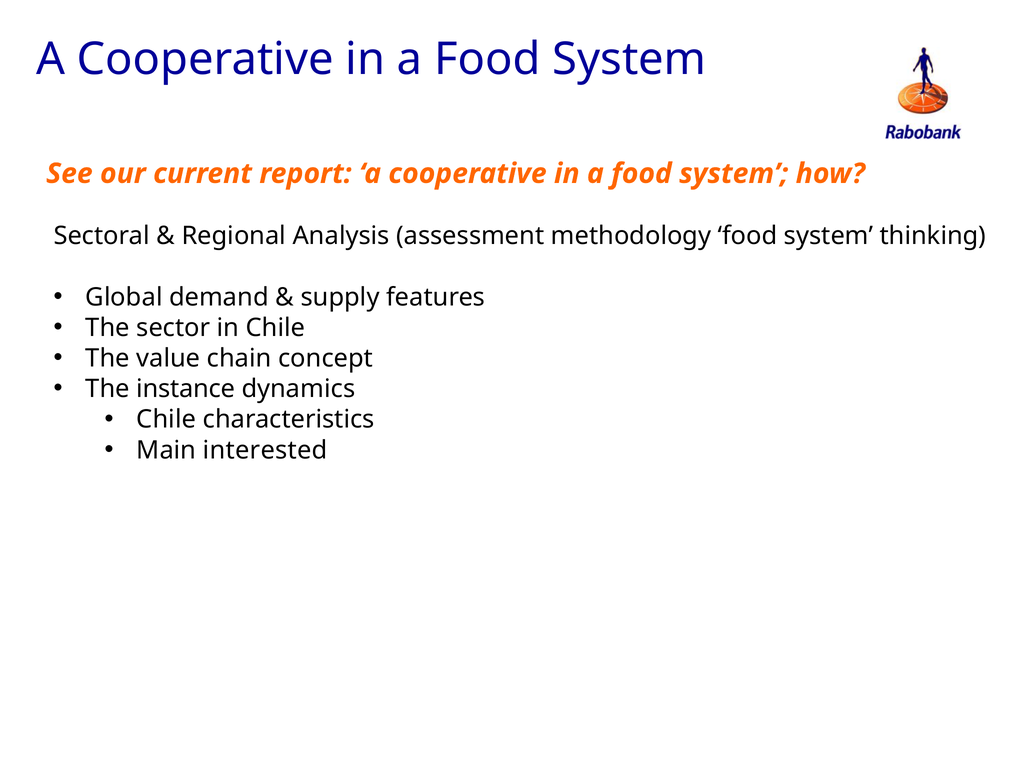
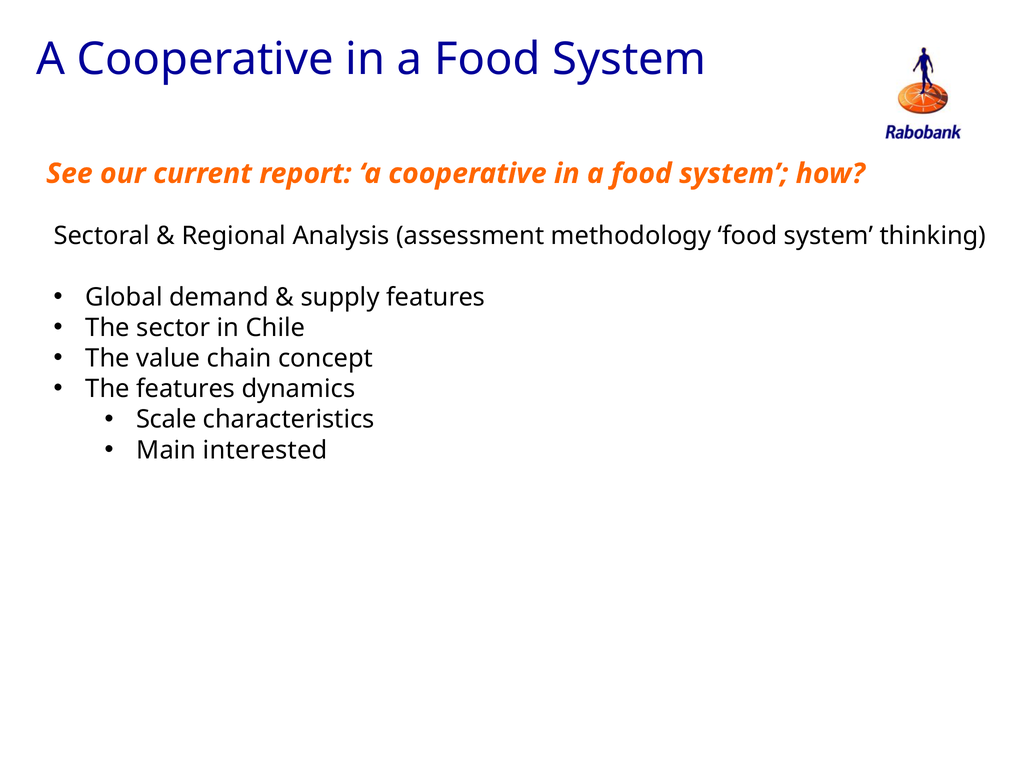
The instance: instance -> features (186, 389)
Chile: Chile -> Scale (166, 420)
